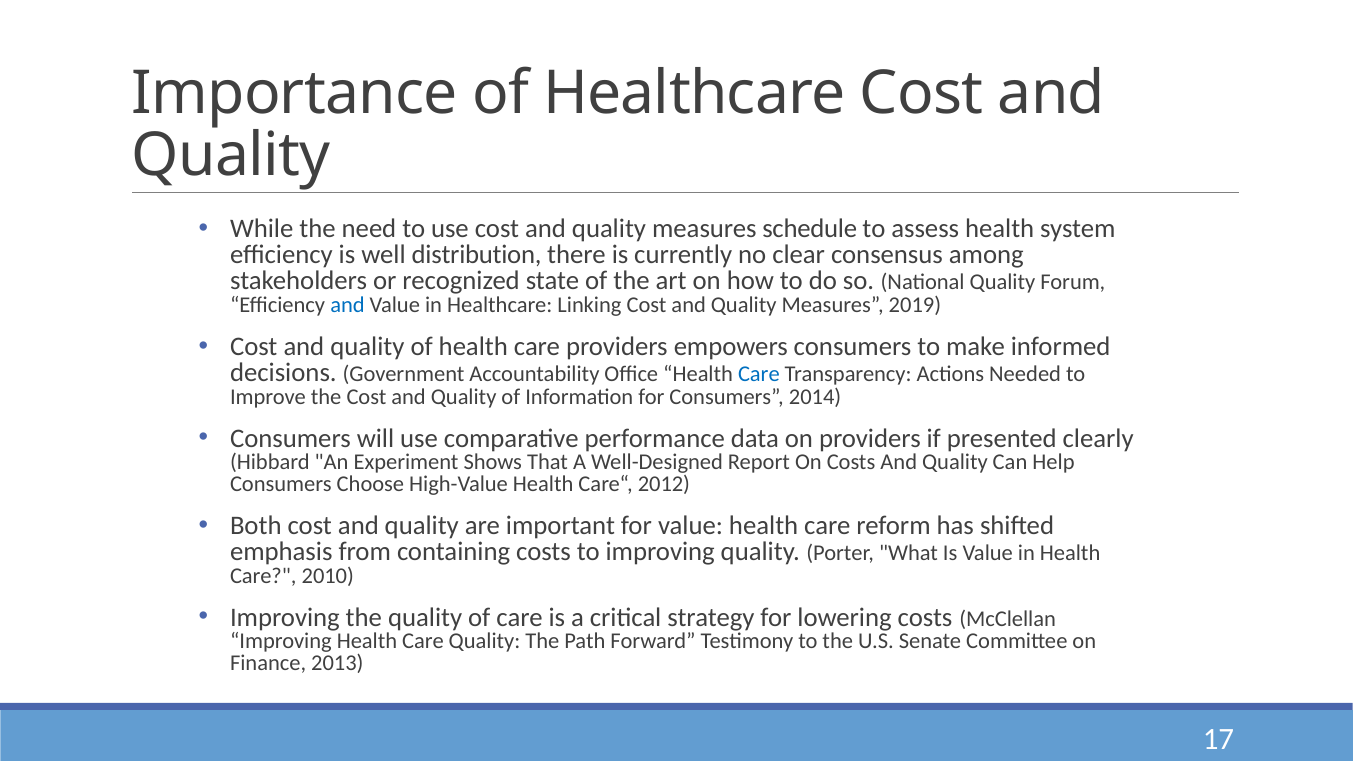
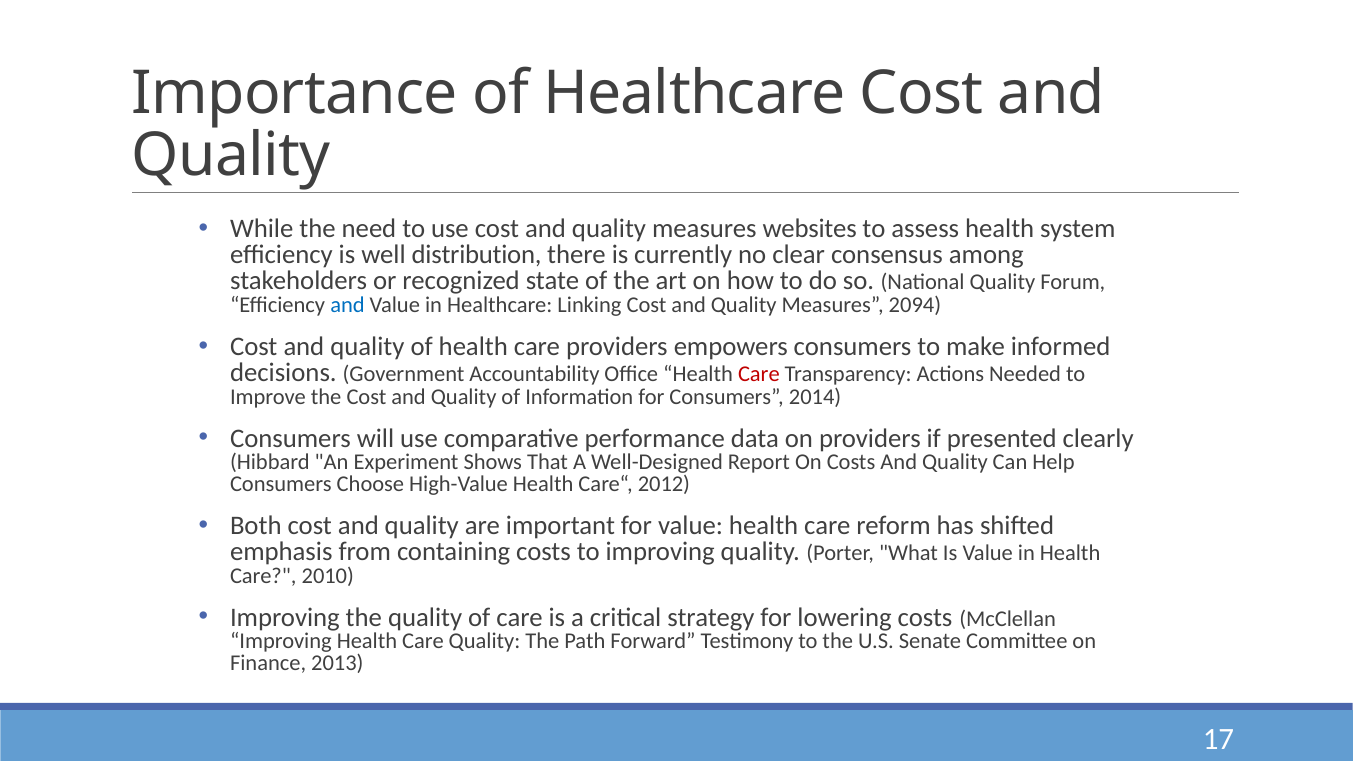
schedule: schedule -> websites (810, 229)
2019: 2019 -> 2094 (915, 305)
Care colour: blue -> red (759, 374)
